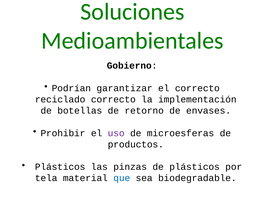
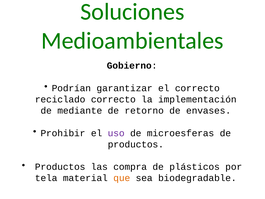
botellas: botellas -> mediante (80, 111)
Plásticos: Plásticos -> Productos (60, 167)
pinzas: pinzas -> compra (130, 167)
que colour: blue -> orange (122, 178)
